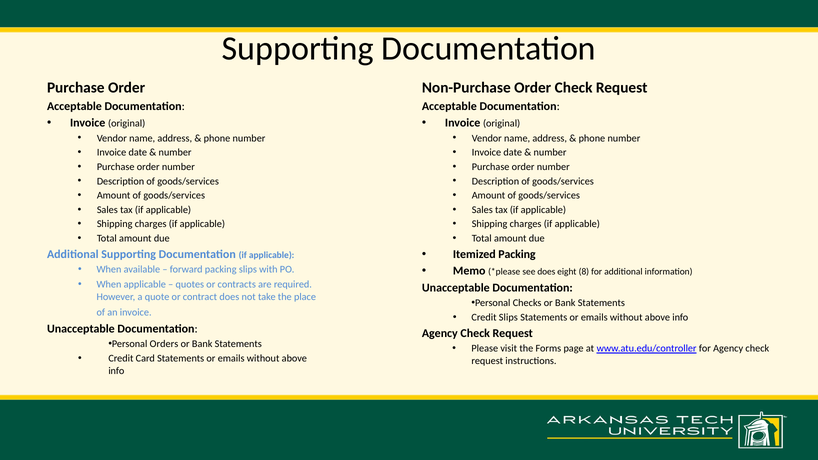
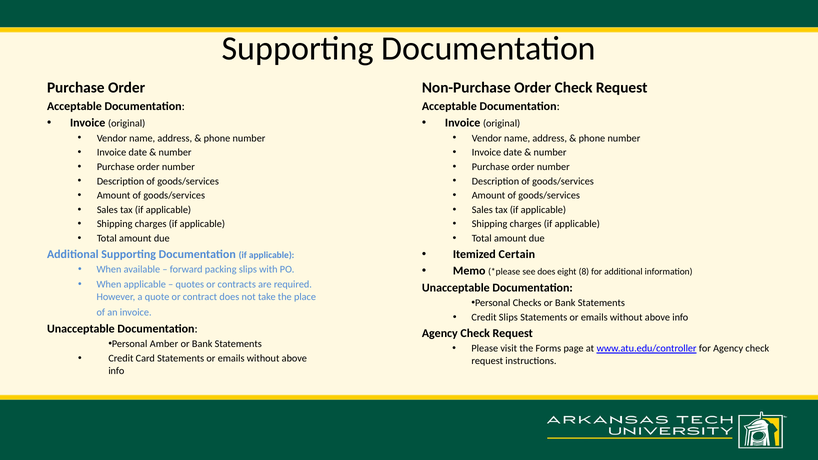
Itemized Packing: Packing -> Certain (517, 254)
Orders: Orders -> Amber (164, 344)
